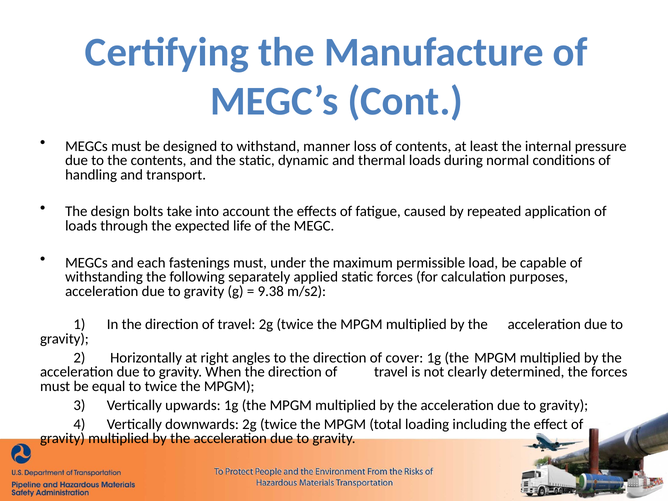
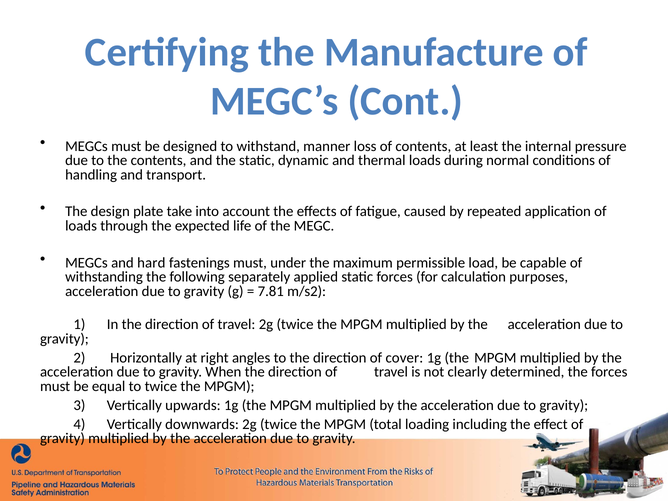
bolts: bolts -> plate (148, 212)
each: each -> hard (151, 263)
9.38: 9.38 -> 7.81 (271, 291)
